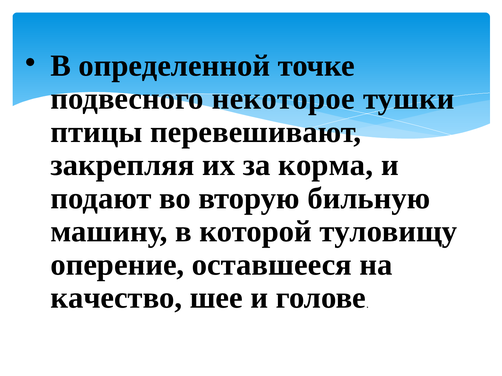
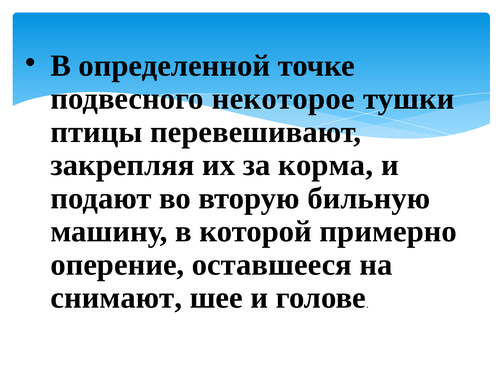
туловищу: туловищу -> примерно (388, 232)
качество: качество -> снимают (116, 298)
